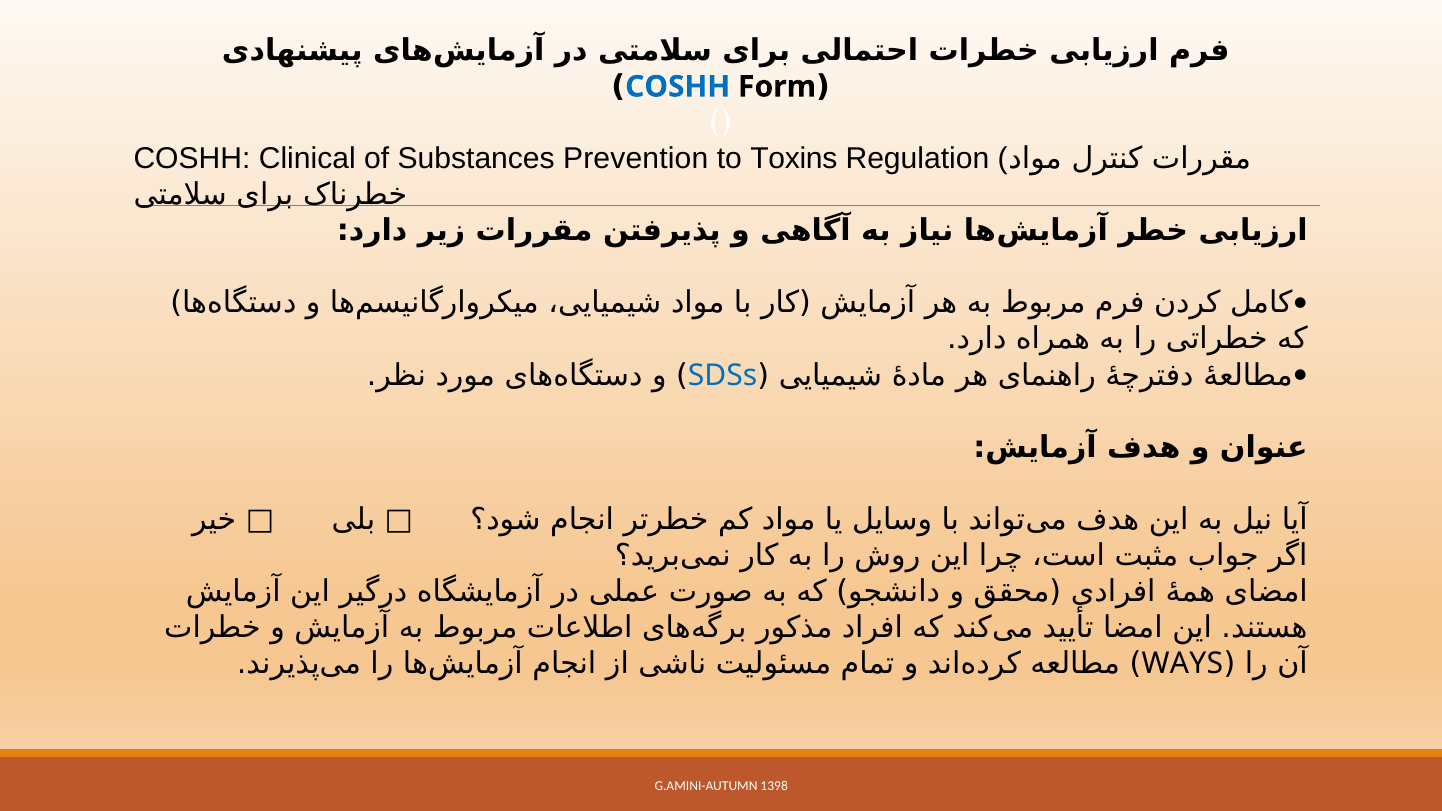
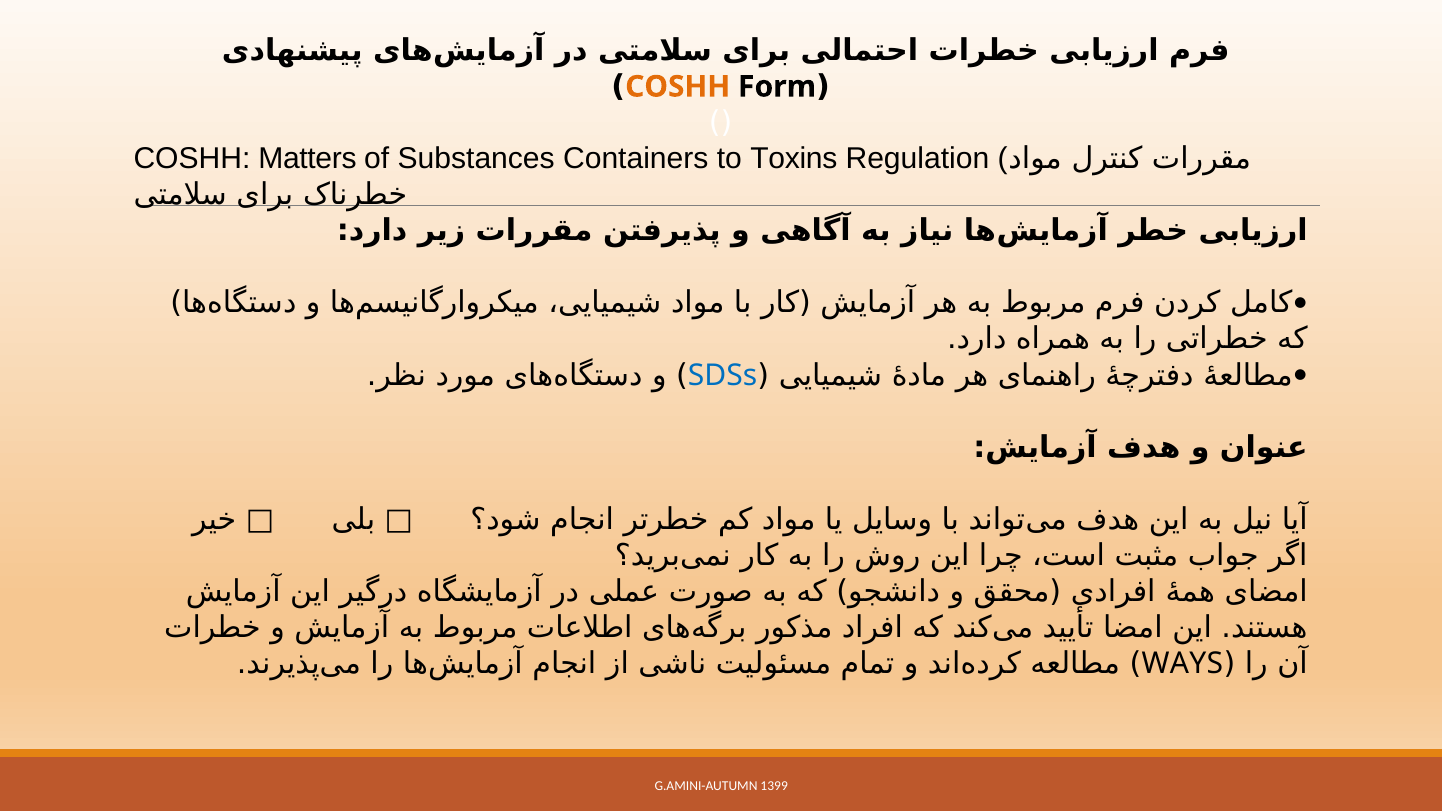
COSHH colour: blue -> orange (678, 87)
Clinical: Clinical -> Matters (307, 159)
Prevention: Prevention -> Containers (636, 159)
1398: 1398 -> 1399 (774, 786)
